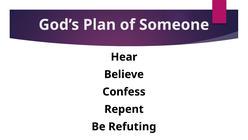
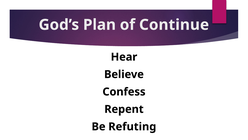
Someone: Someone -> Continue (174, 25)
